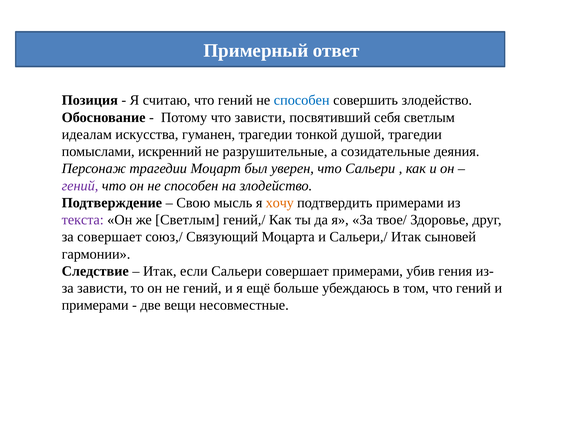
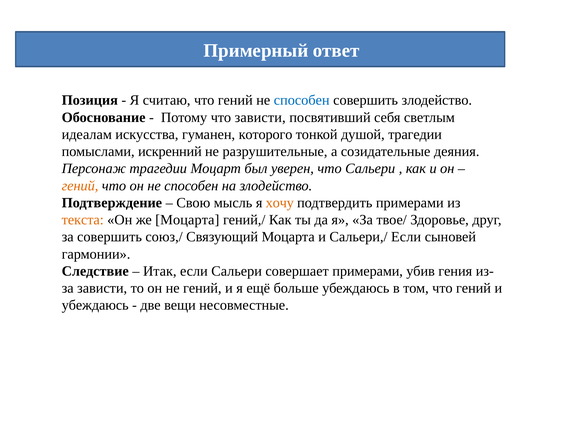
гуманен трагедии: трагедии -> которого (266, 135)
гений colour: purple -> orange (80, 186)
текста colour: purple -> orange (83, 220)
же Светлым: Светлым -> Моцарта (187, 220)
за совершает: совершает -> совершить (110, 237)
Сальери,/ Итак: Итак -> Если (406, 237)
примерами: примерами -> убеждаюсь (95, 306)
